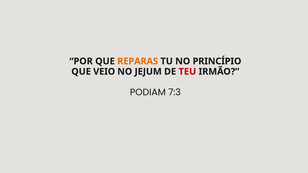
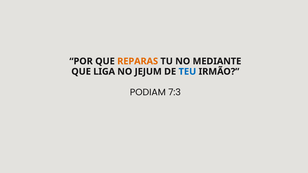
PRINCÍPIO: PRINCÍPIO -> MEDIANTE (217, 61)
VEIO: VEIO -> LIGA (104, 72)
TEU colour: red -> blue (187, 72)
